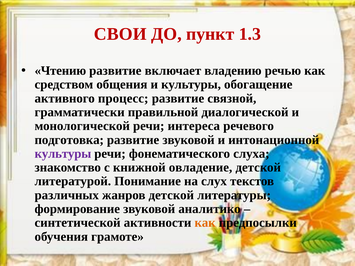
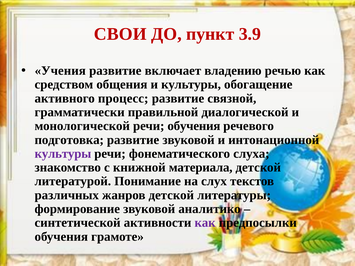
1.3: 1.3 -> 3.9 (250, 34)
Чтению: Чтению -> Учения (60, 71)
речи интереса: интереса -> обучения (194, 126)
овладение: овладение -> материала (201, 168)
как colour: orange -> purple (205, 223)
